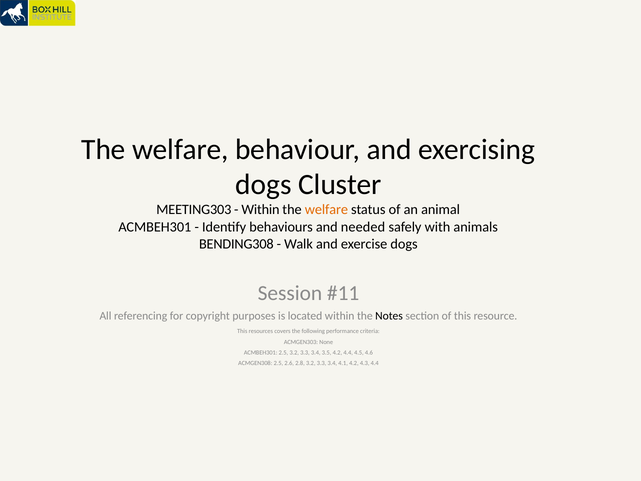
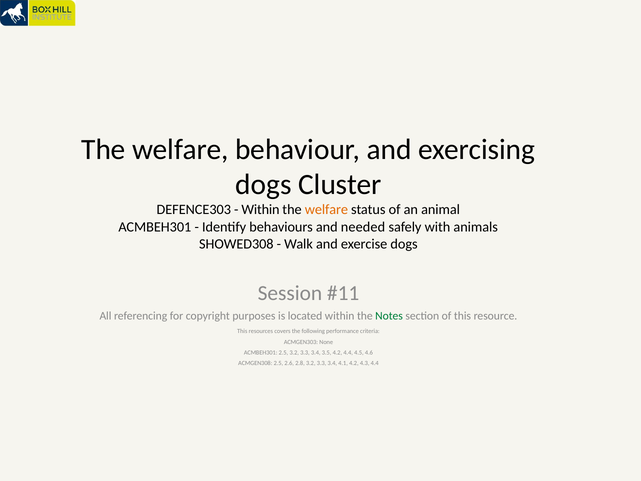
MEETING303: MEETING303 -> DEFENCE303 (194, 210)
BENDING308: BENDING308 -> SHOWED308 (236, 244)
Notes colour: black -> green (389, 316)
